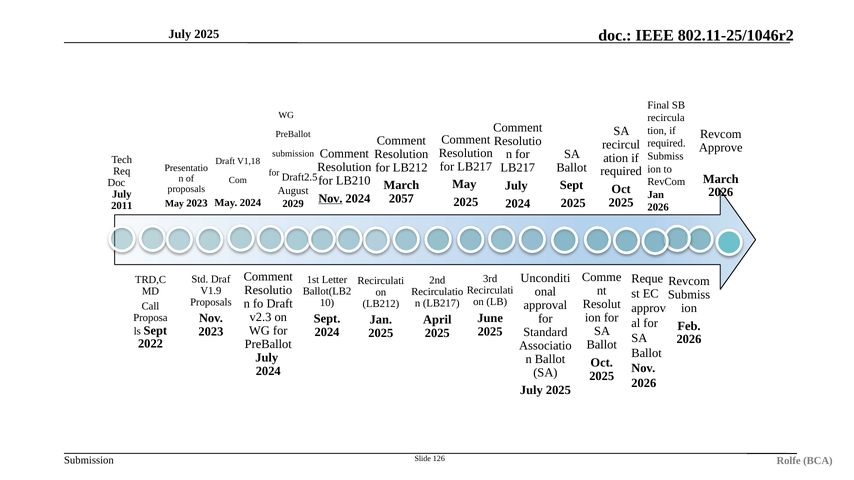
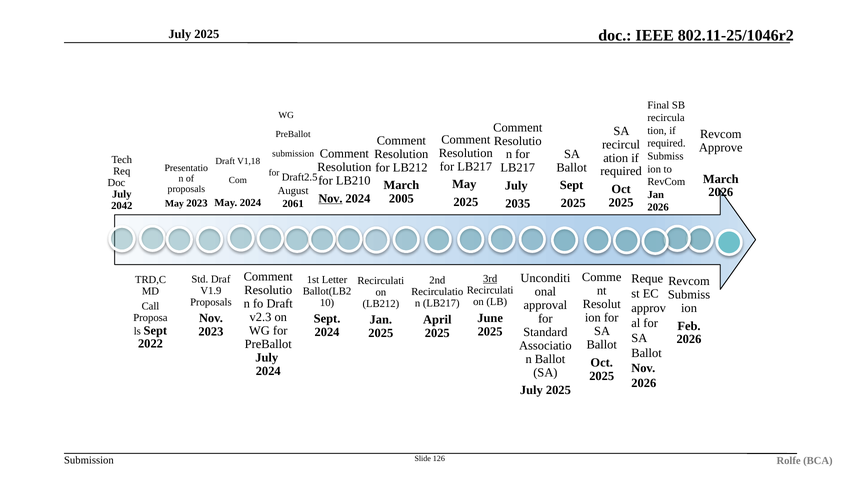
2057: 2057 -> 2005 (401, 199)
2024: 2024 -> 2035 (518, 204)
2029: 2029 -> 2061 (293, 204)
2011: 2011 -> 2042 (122, 206)
3rd underline: none -> present (490, 279)
